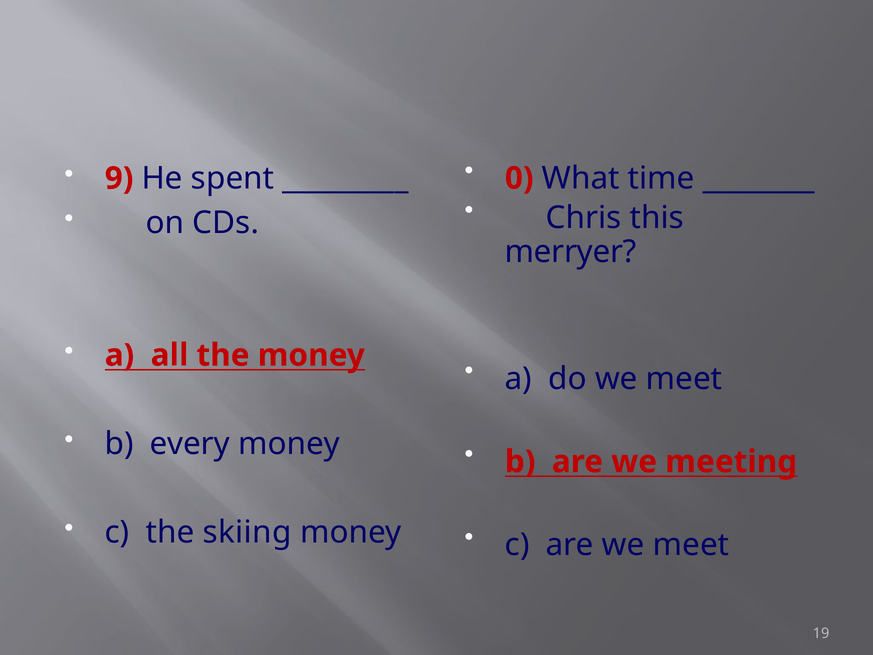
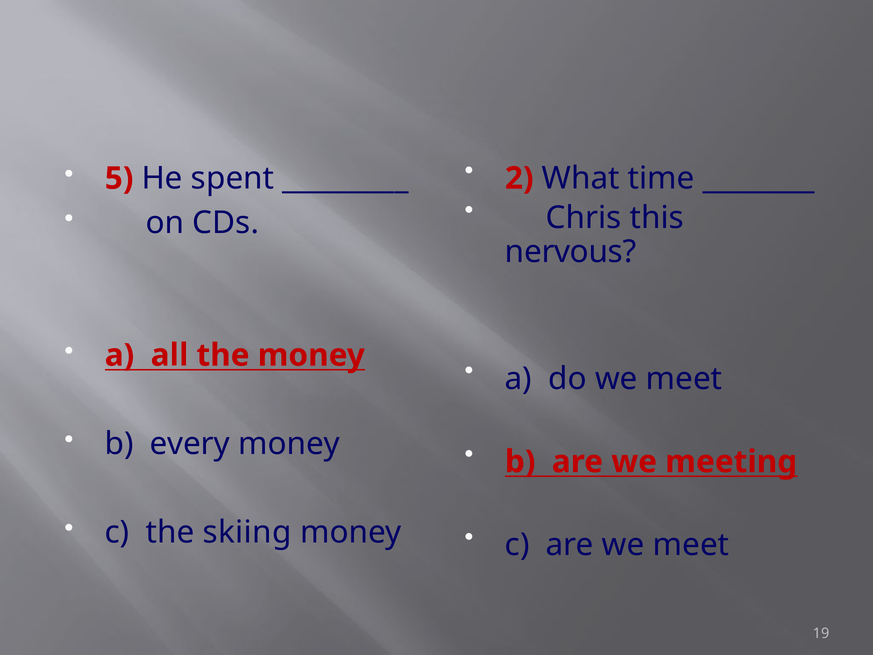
0: 0 -> 2 (519, 178)
9: 9 -> 5 (119, 178)
merryer: merryer -> nervous (571, 252)
